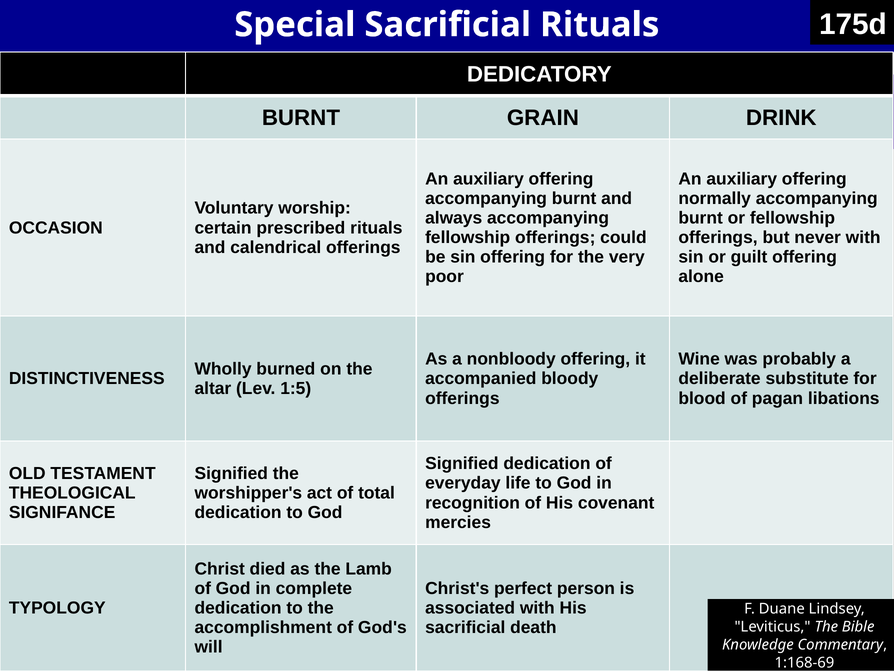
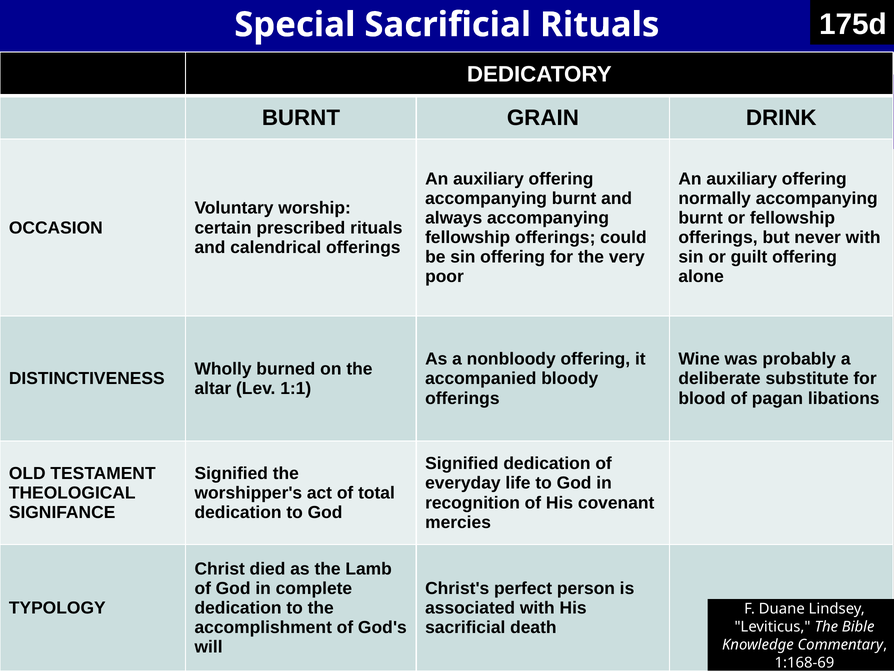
1:5: 1:5 -> 1:1 (296, 388)
